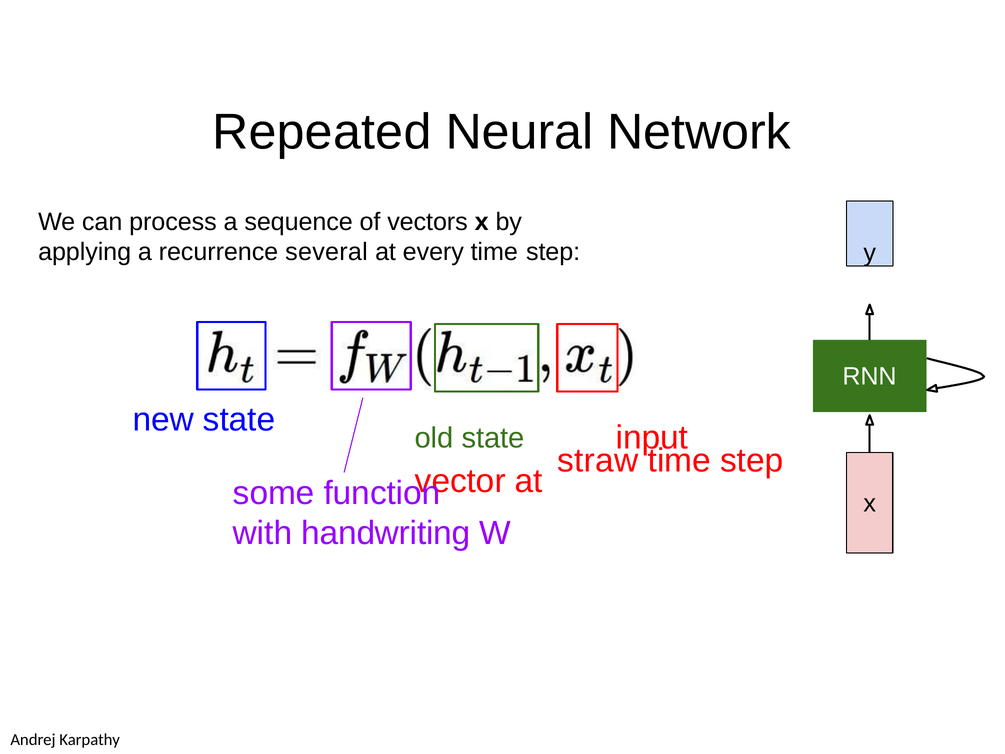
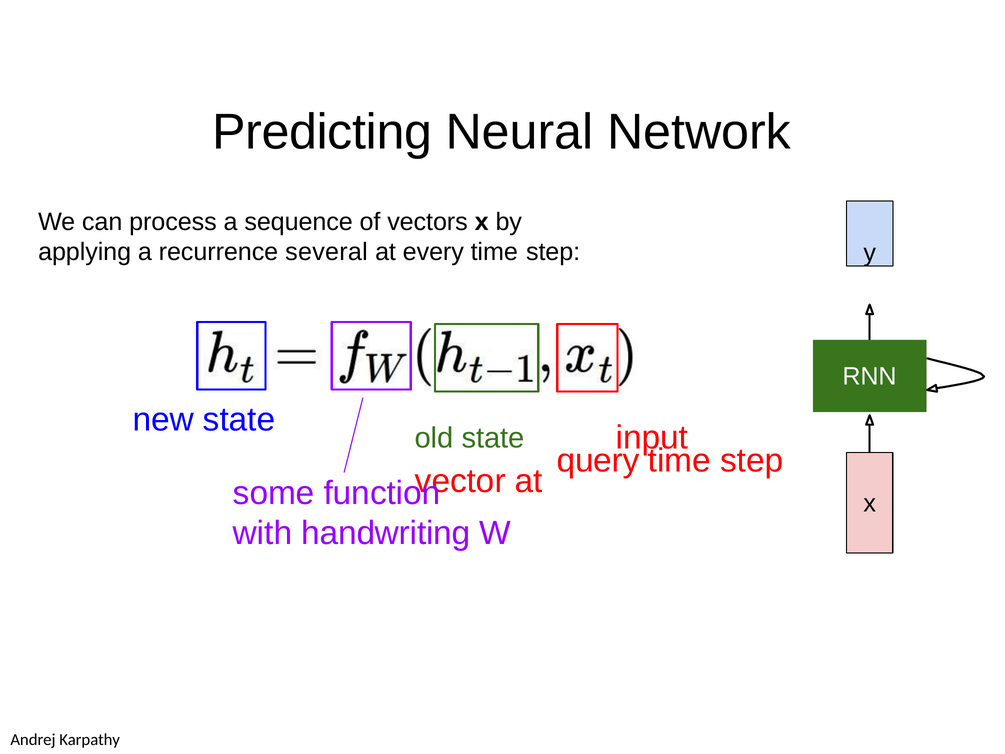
Repeated: Repeated -> Predicting (322, 132)
straw: straw -> query (598, 461)
